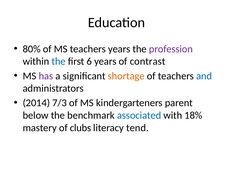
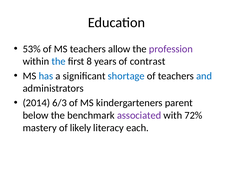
80%: 80% -> 53% (32, 49)
teachers years: years -> allow (119, 49)
6: 6 -> 8 (89, 61)
has colour: purple -> blue (46, 76)
shortage colour: orange -> blue (126, 76)
7/3: 7/3 -> 6/3 (60, 103)
associated colour: blue -> purple (139, 115)
18%: 18% -> 72% (193, 115)
clubs: clubs -> likely (80, 128)
tend: tend -> each (137, 128)
